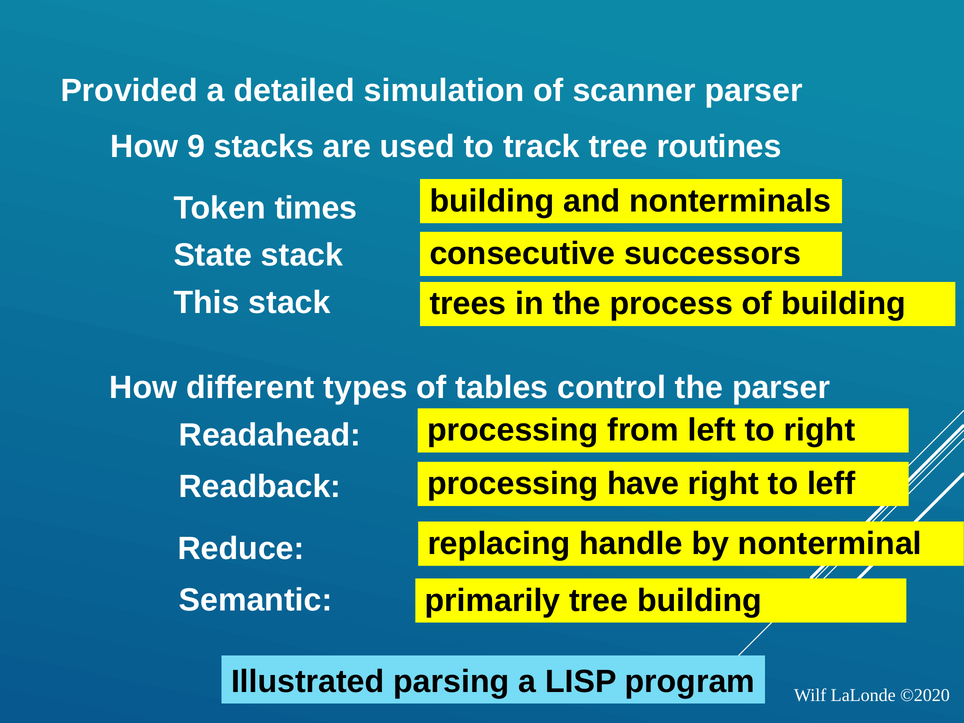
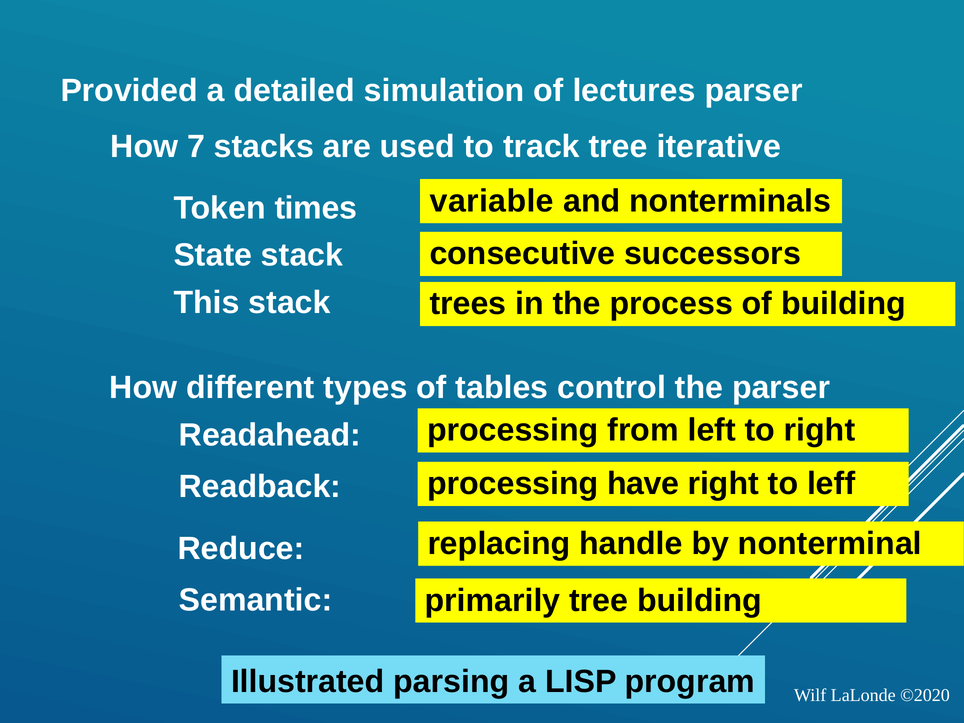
scanner: scanner -> lectures (634, 90)
9: 9 -> 7 (196, 147)
routines: routines -> iterative (719, 147)
building: building -> variable (492, 201)
